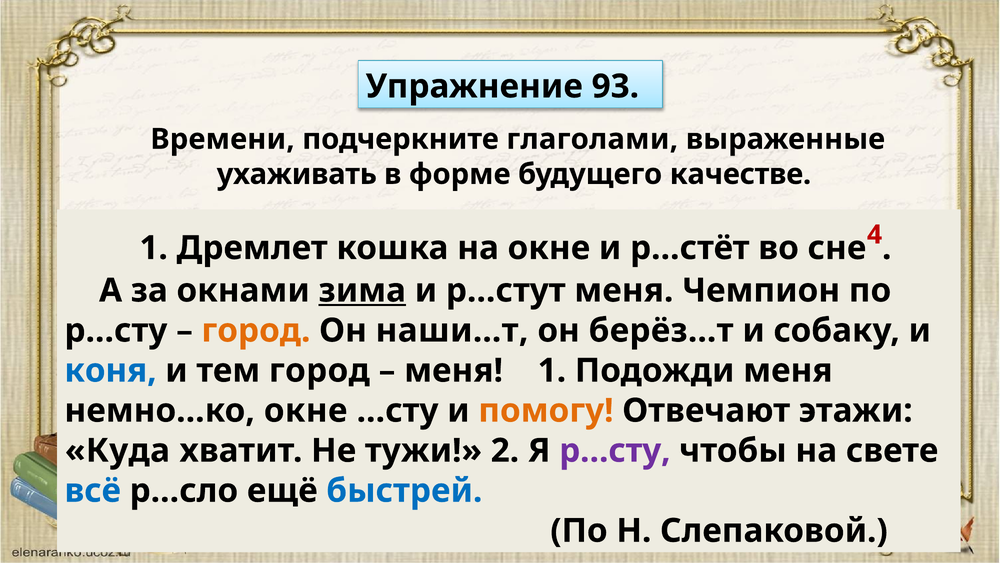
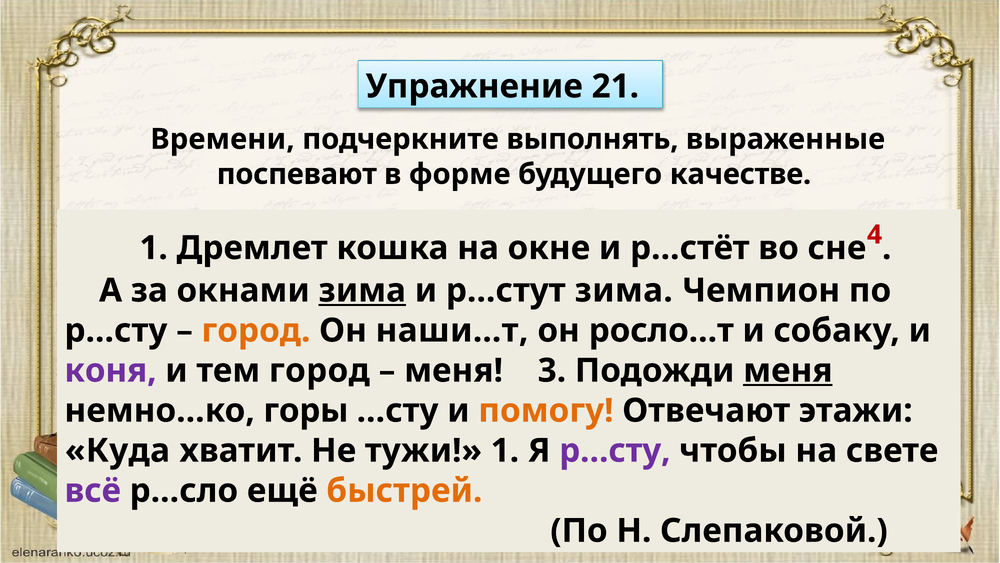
93: 93 -> 21 (615, 86)
глаголами: глаголами -> выполнять (592, 139)
ухаживать: ухаживать -> поспевают (297, 174)
р…стут меня: меня -> зима (624, 290)
берёз…т: берёз…т -> росло…т (661, 330)
коня colour: blue -> purple (111, 370)
меня 1: 1 -> 3 (552, 370)
меня underline: none -> present (788, 370)
немно…ко окне: окне -> горы (306, 410)
тужи 2: 2 -> 1 (505, 450)
всё colour: blue -> purple (93, 490)
быстрей colour: blue -> orange (404, 490)
